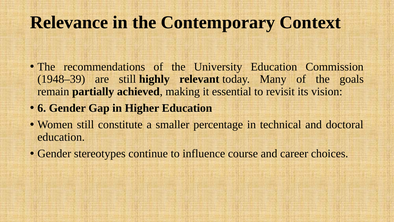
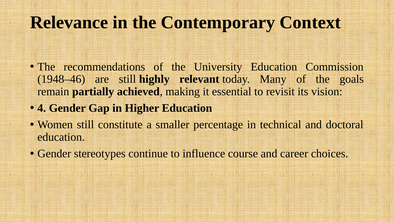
1948–39: 1948–39 -> 1948–46 (61, 79)
6: 6 -> 4 (42, 108)
